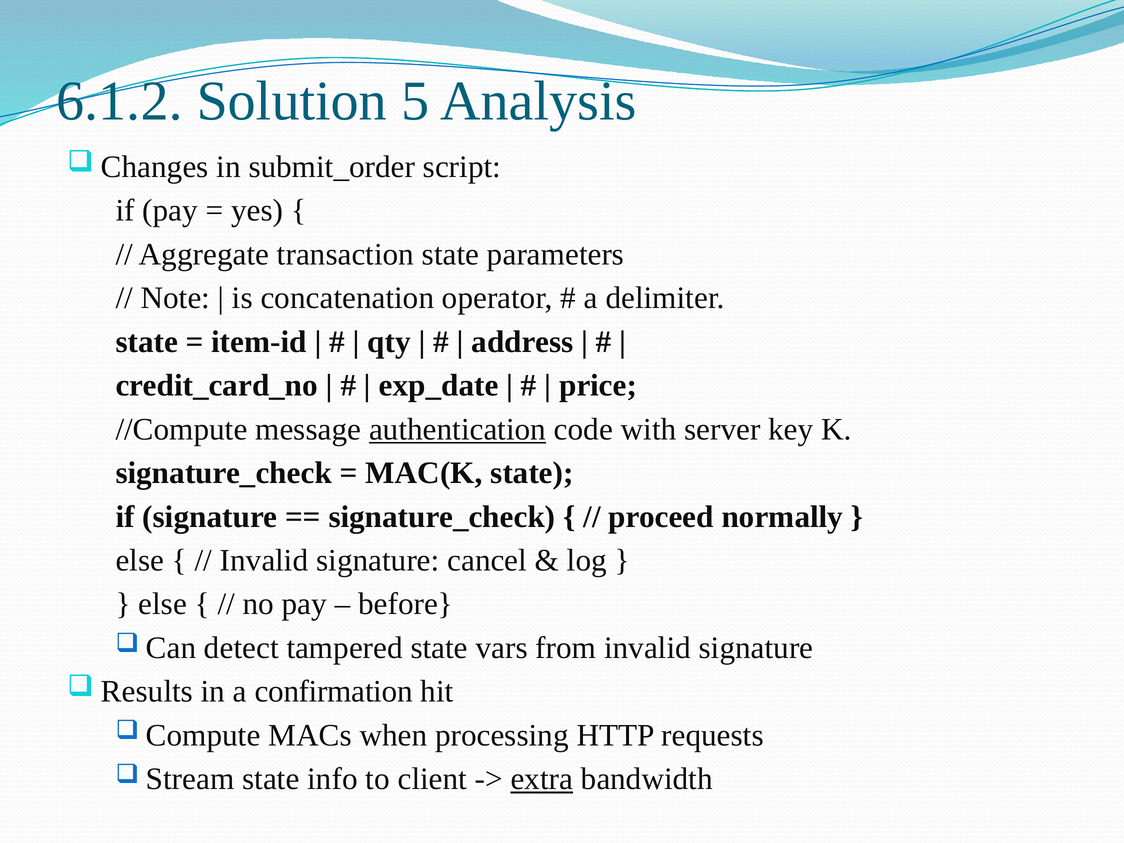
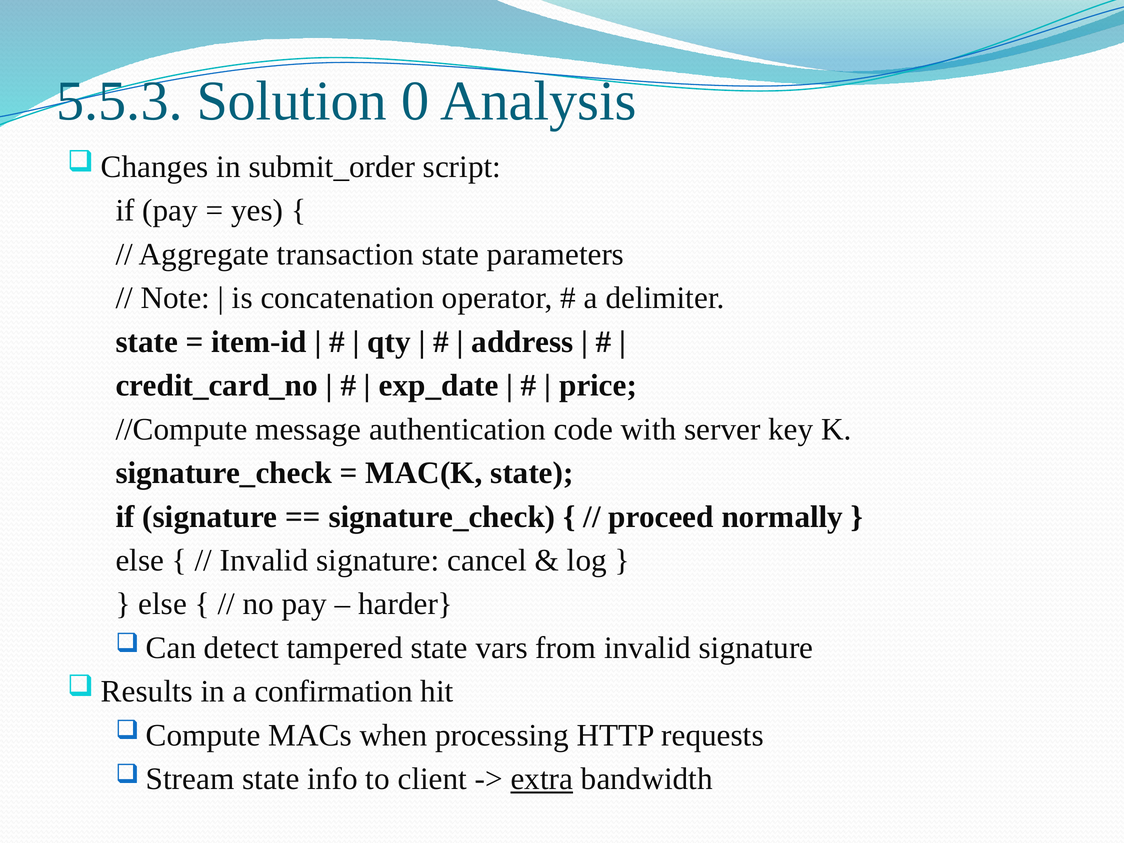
6.1.2: 6.1.2 -> 5.5.3 (119, 101)
5: 5 -> 0 (415, 101)
authentication underline: present -> none (458, 429)
before: before -> harder (405, 604)
